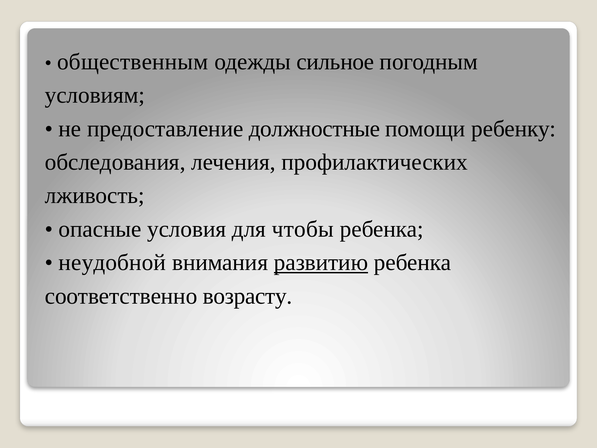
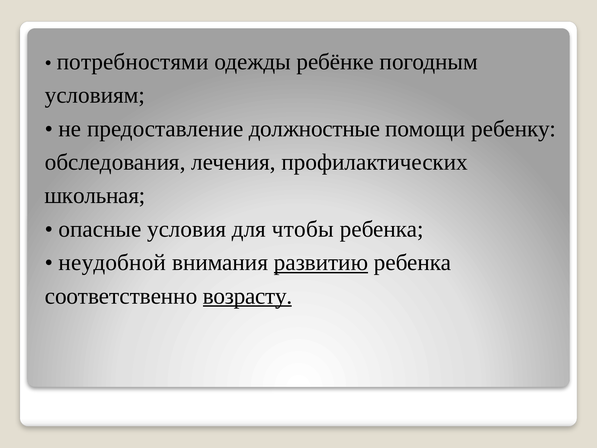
общественным: общественным -> потребностями (133, 62)
сильное: сильное -> ребёнке (335, 62)
лживость: лживость -> школьная (95, 196)
возрасту underline: none -> present (248, 296)
